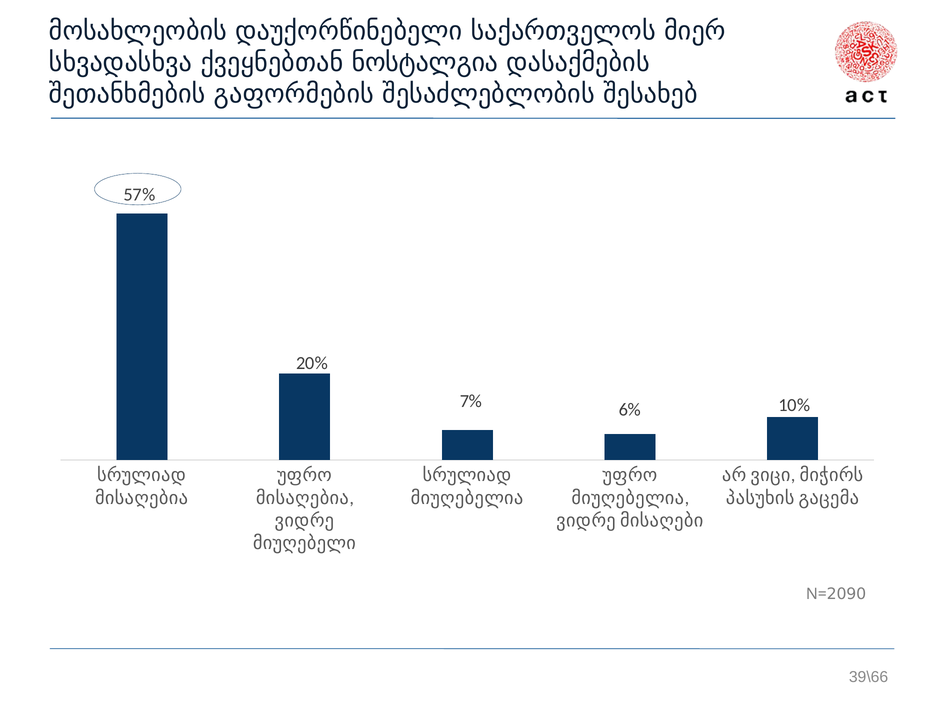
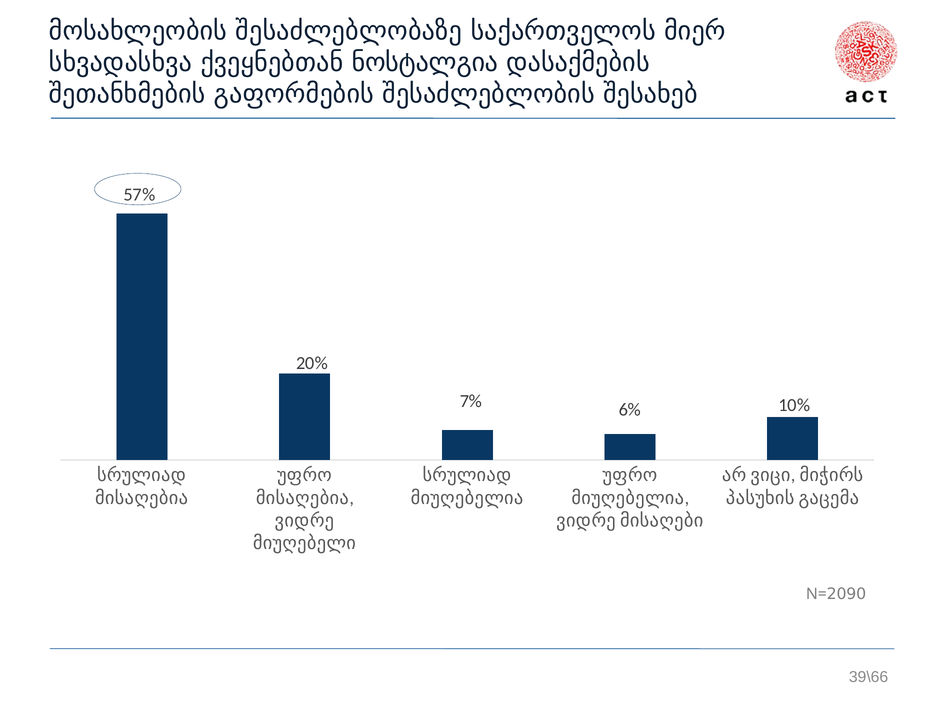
დაუქორწინებელი: დაუქორწინებელი -> შესაძლებლობაზე (349, 31)
